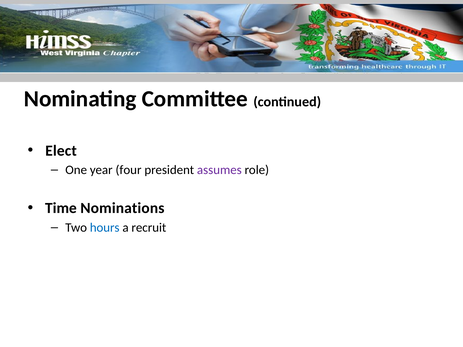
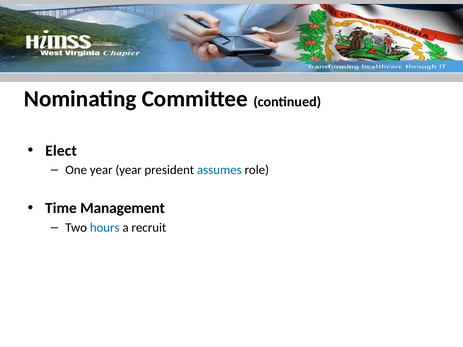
year four: four -> year (129, 170)
assumes colour: purple -> blue (219, 170)
Nominations: Nominations -> Management (123, 208)
